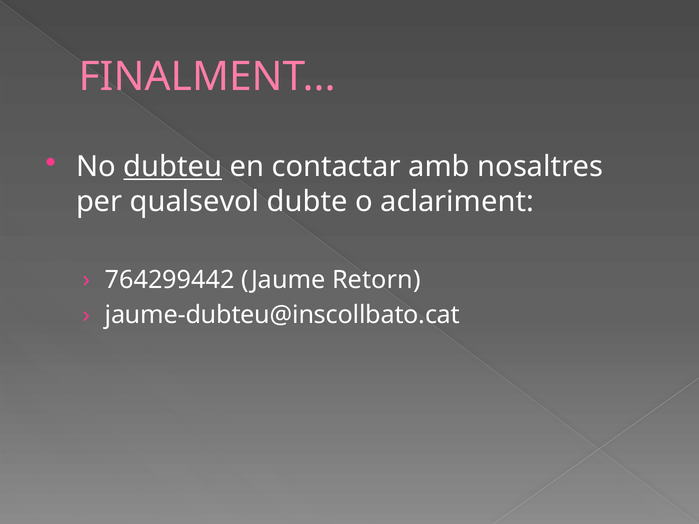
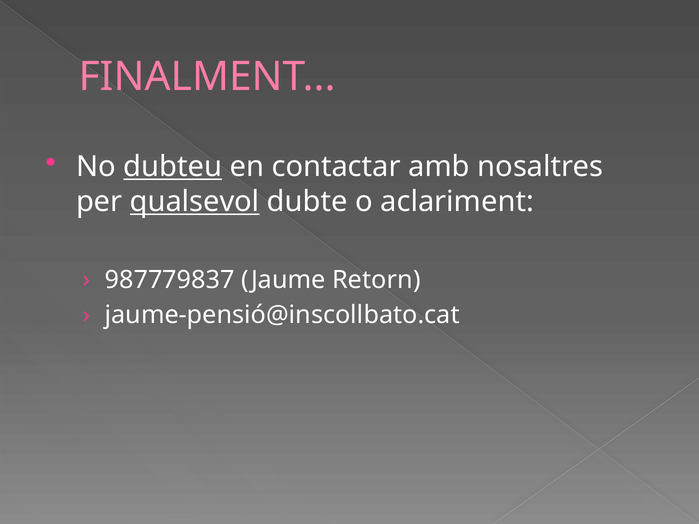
qualsevol underline: none -> present (195, 202)
764299442: 764299442 -> 987779837 (170, 280)
jaume-dubteu@inscollbato.cat: jaume-dubteu@inscollbato.cat -> jaume-pensió@inscollbato.cat (282, 315)
